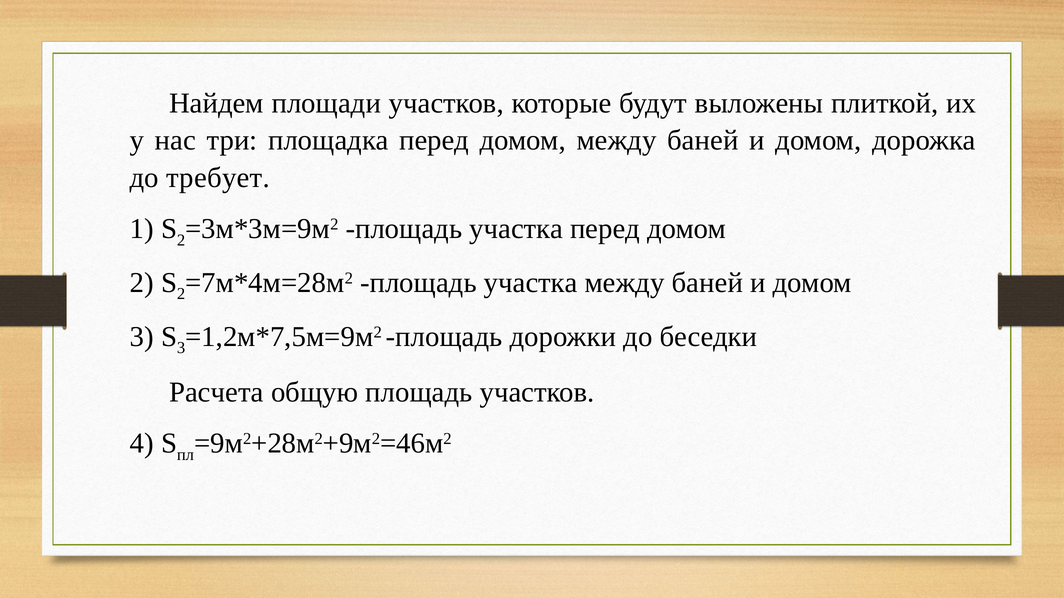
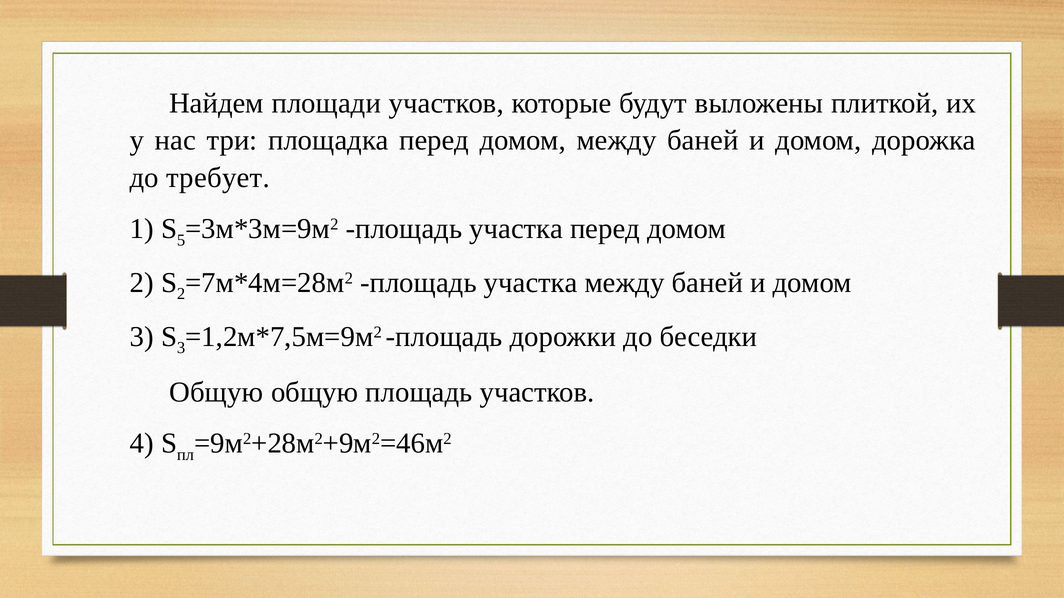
2: 2 -> 5 (181, 240)
Расчета: Расчета -> Общую (216, 393)
